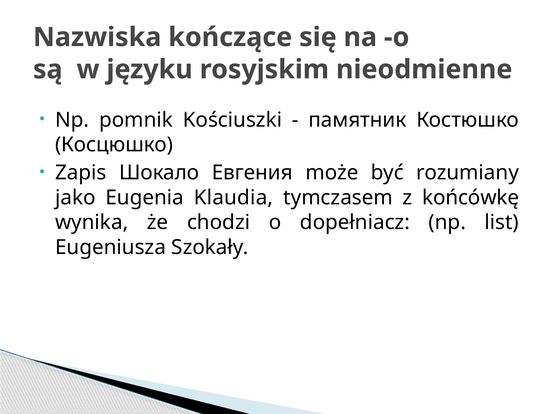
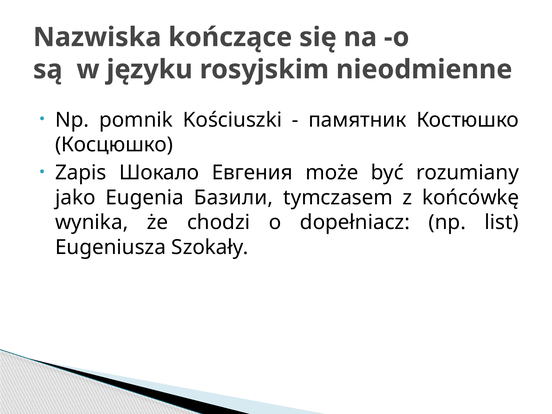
Klaudia: Klaudia -> Базили (234, 198)
